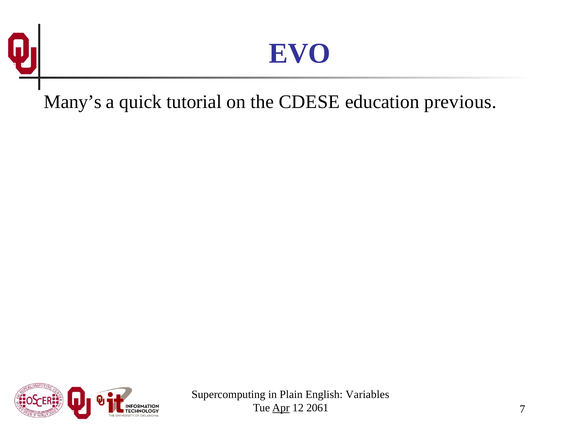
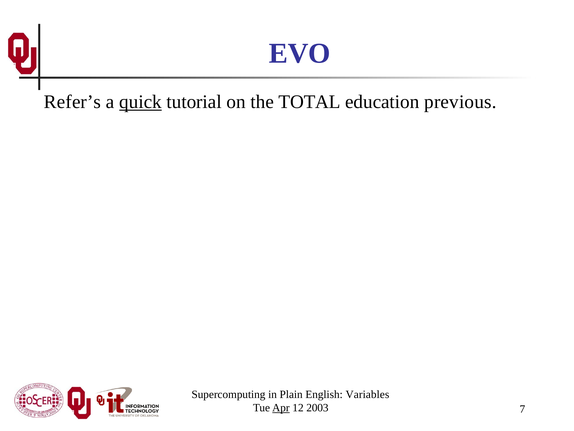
Many’s: Many’s -> Refer’s (73, 102)
quick underline: none -> present (141, 102)
CDESE: CDESE -> TOTAL (310, 102)
2061: 2061 -> 2003 (317, 407)
